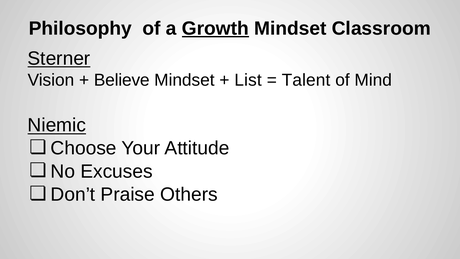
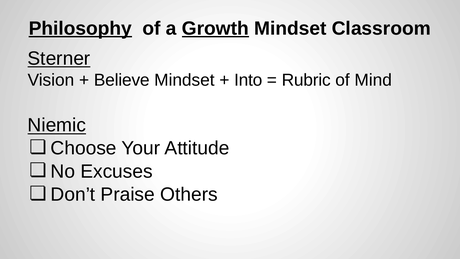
Philosophy underline: none -> present (80, 28)
List: List -> Into (248, 80)
Talent: Talent -> Rubric (306, 80)
